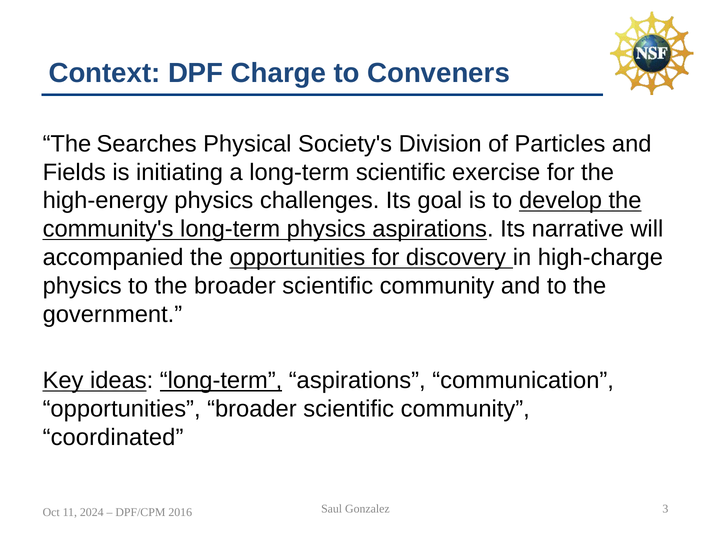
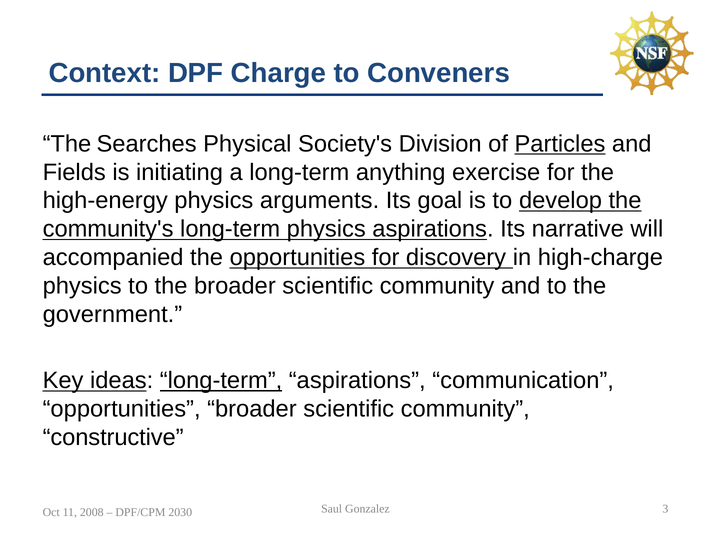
Particles underline: none -> present (560, 144)
long-term scientific: scientific -> anything (401, 172)
challenges: challenges -> arguments (320, 201)
coordinated: coordinated -> constructive (113, 438)
2024: 2024 -> 2008 (92, 513)
2016: 2016 -> 2030 (180, 513)
